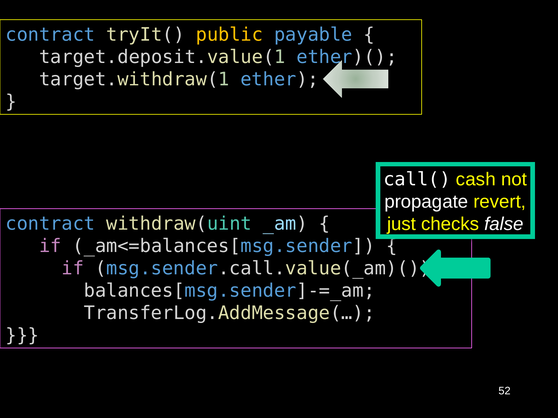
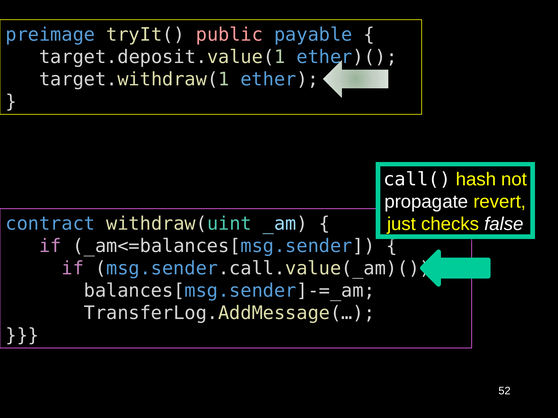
contract: contract -> preimage (50, 35)
public colour: yellow -> pink (229, 35)
cash: cash -> hash (476, 180)
